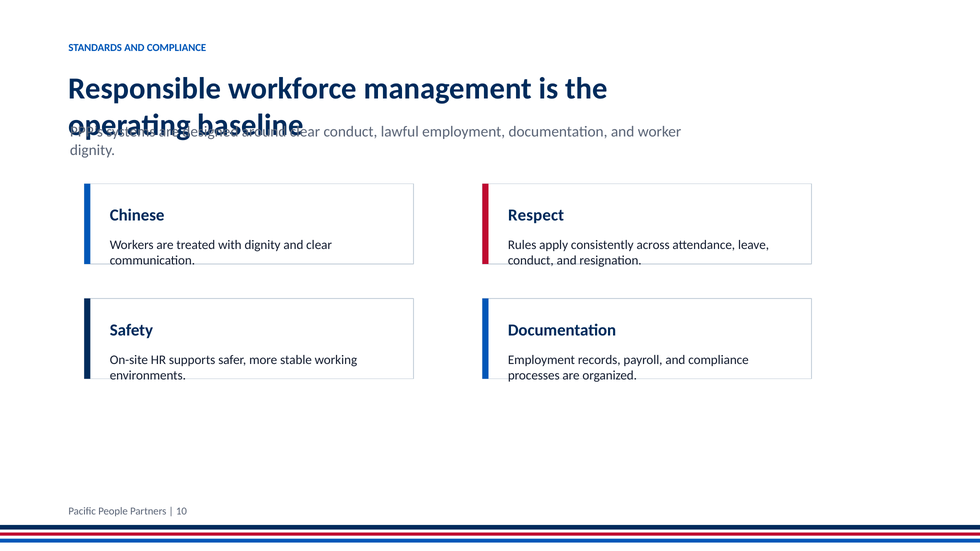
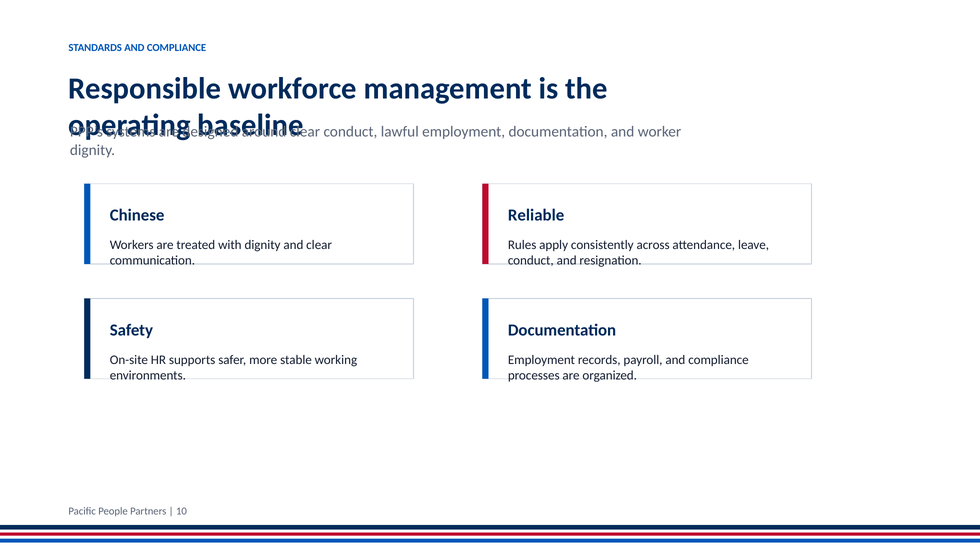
Respect: Respect -> Reliable (536, 215)
